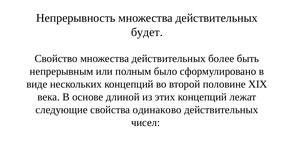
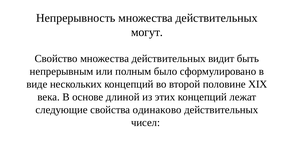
будет: будет -> могут (147, 32)
более: более -> видит (221, 59)
